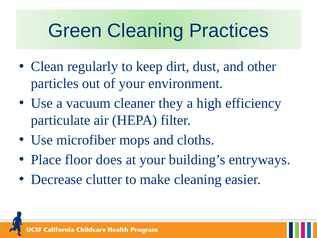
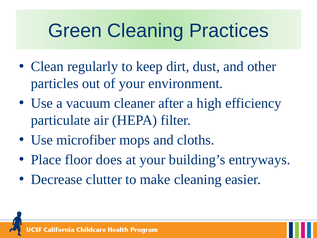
they: they -> after (171, 103)
